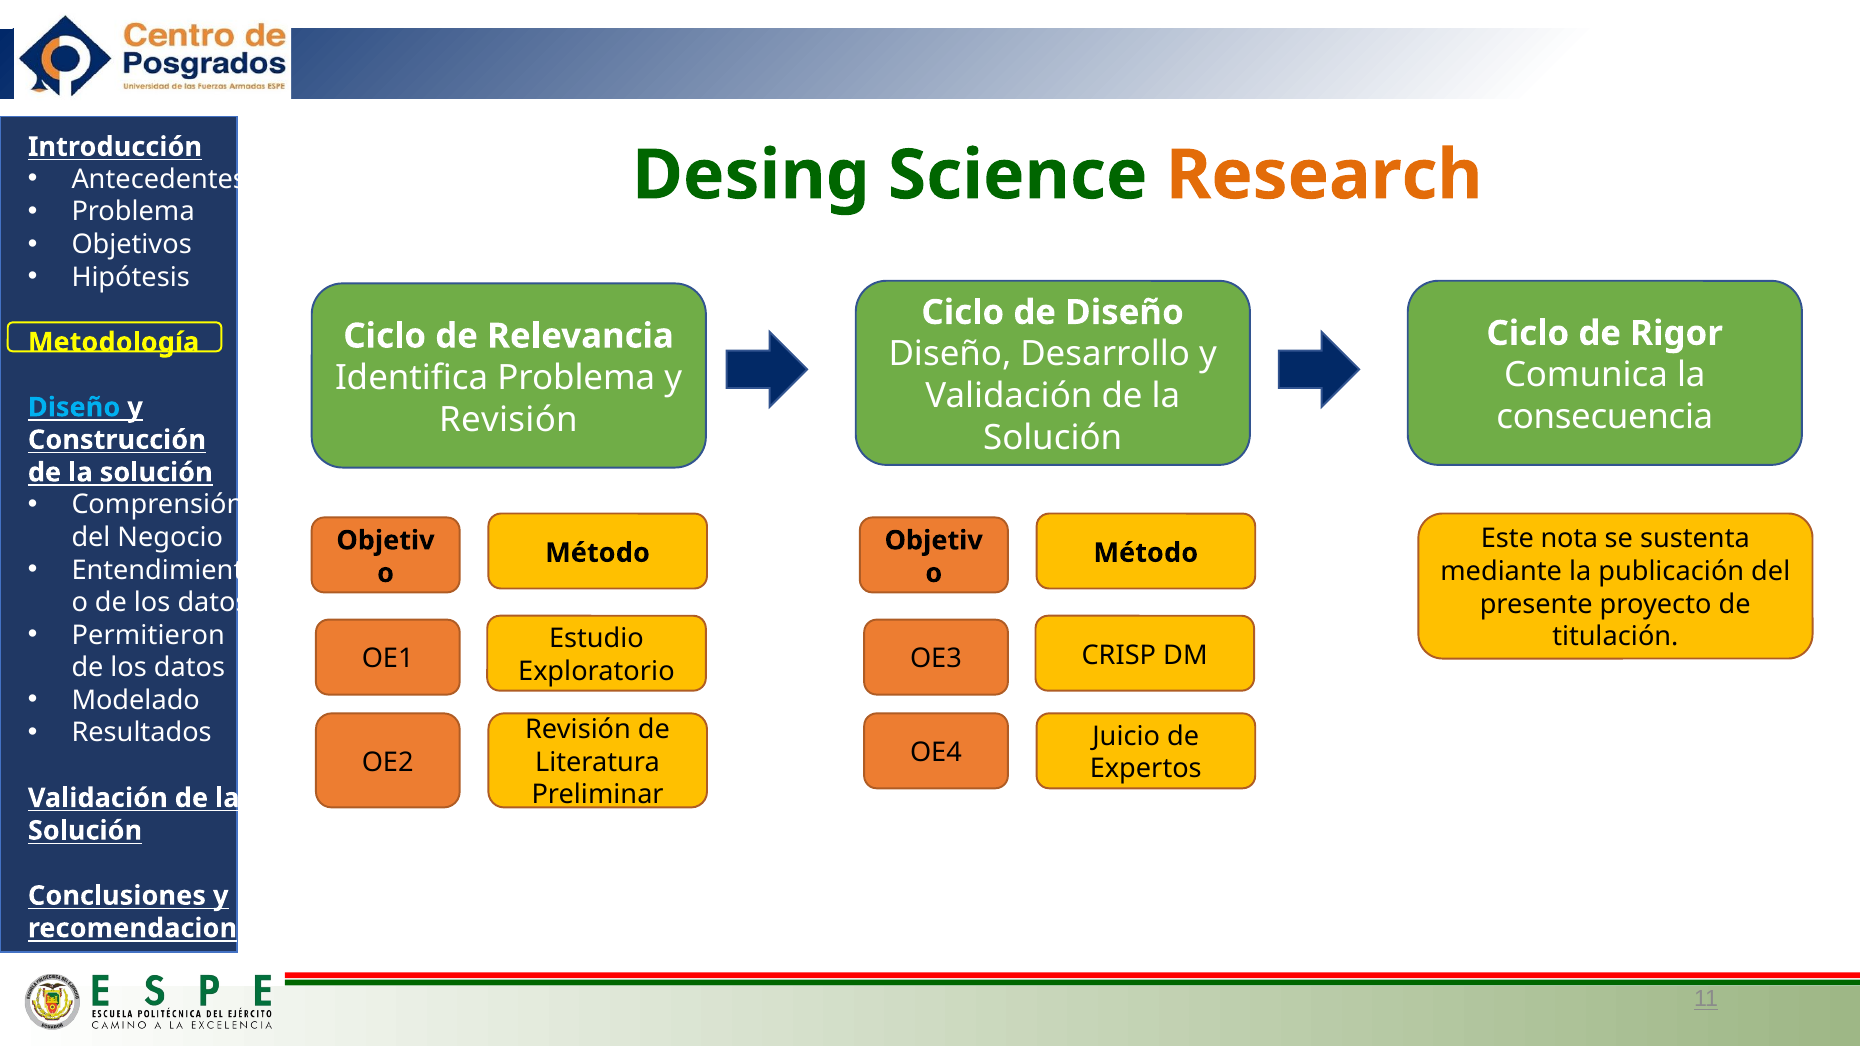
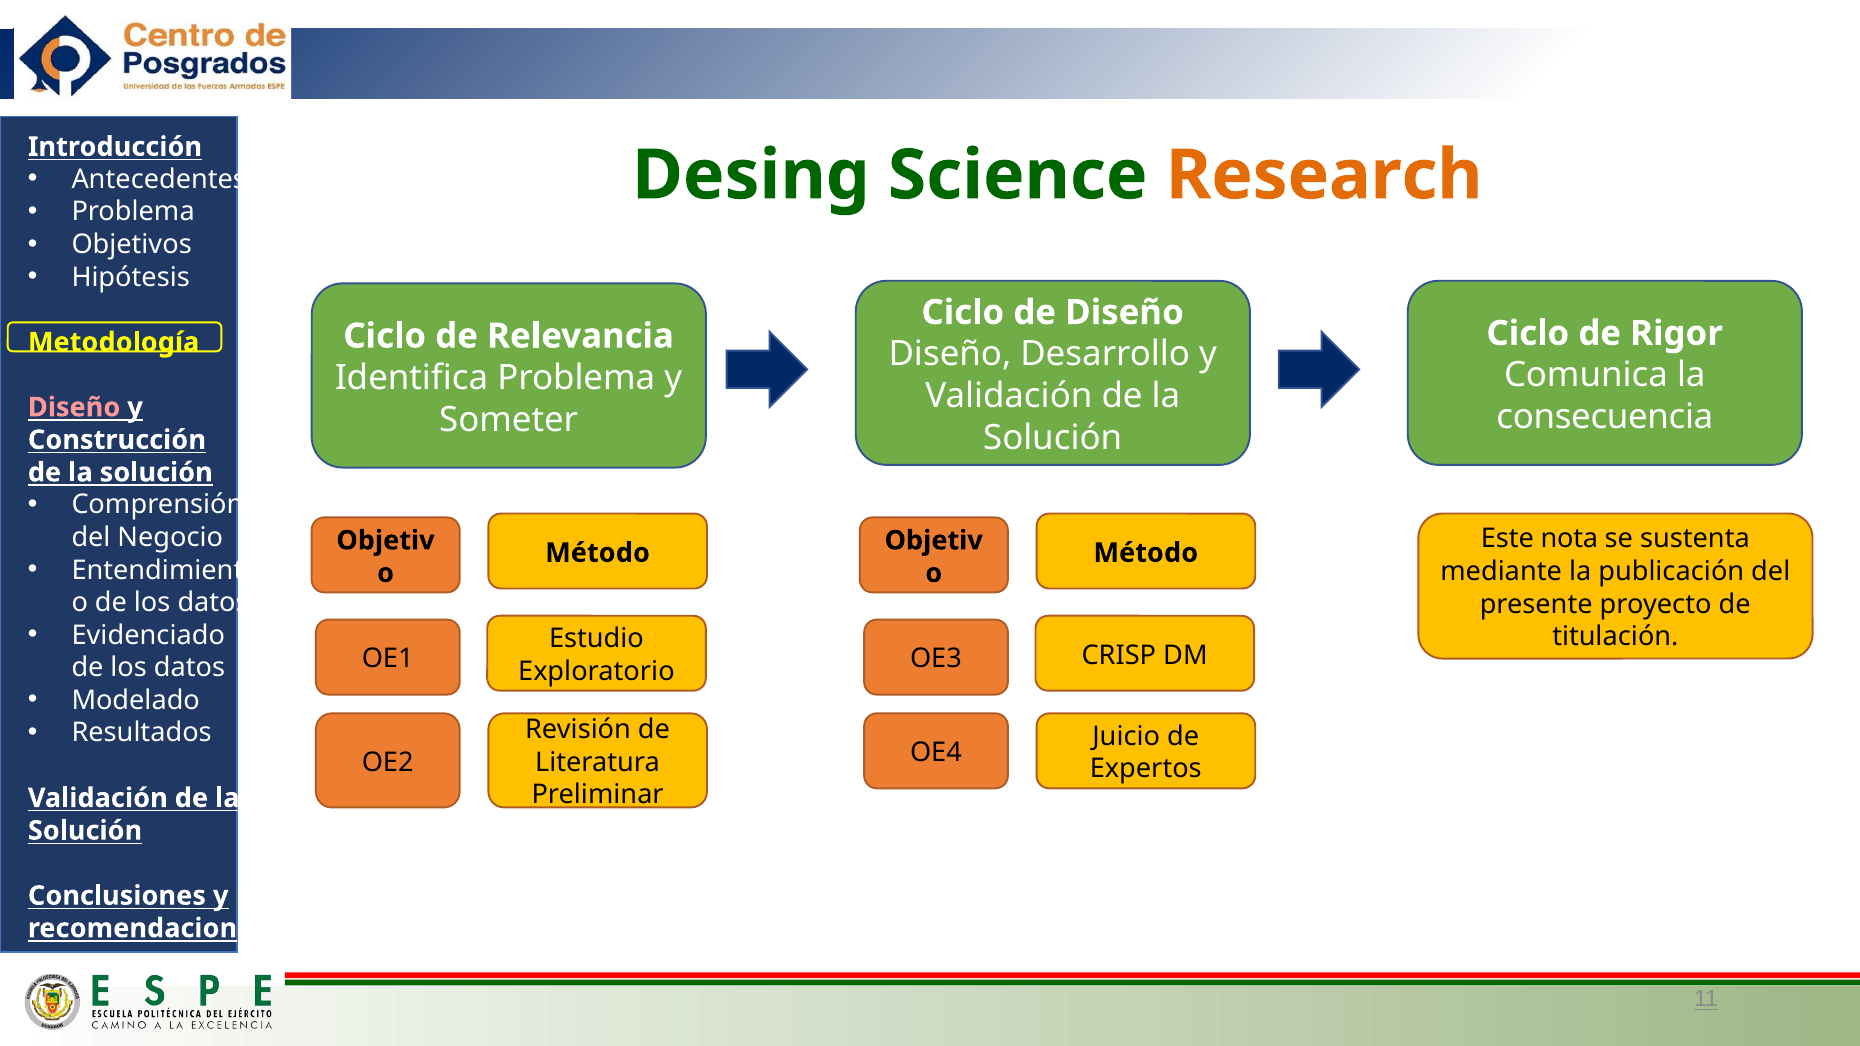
Diseño colour: light blue -> pink (74, 407)
Revisión: Revisión -> Someter (509, 420)
Permitieron: Permitieron -> Evidenciado (148, 635)
